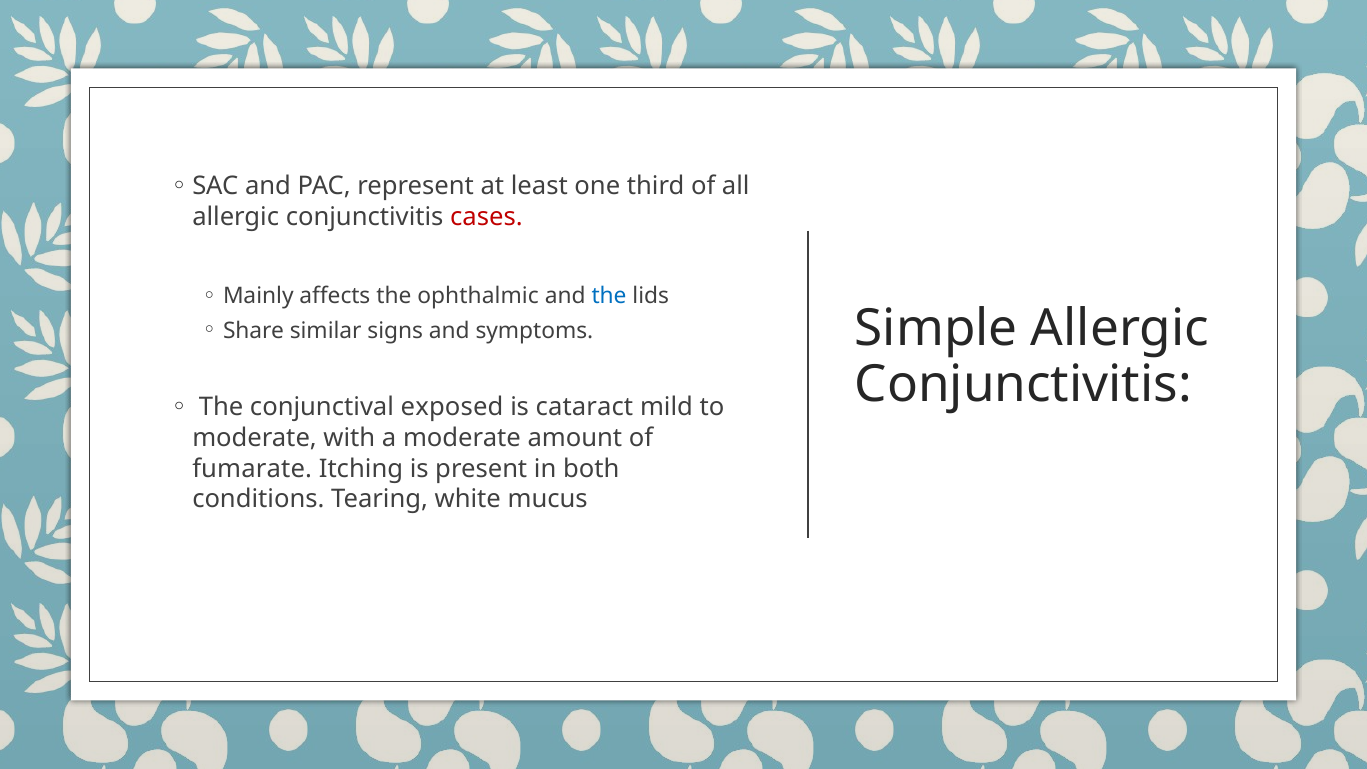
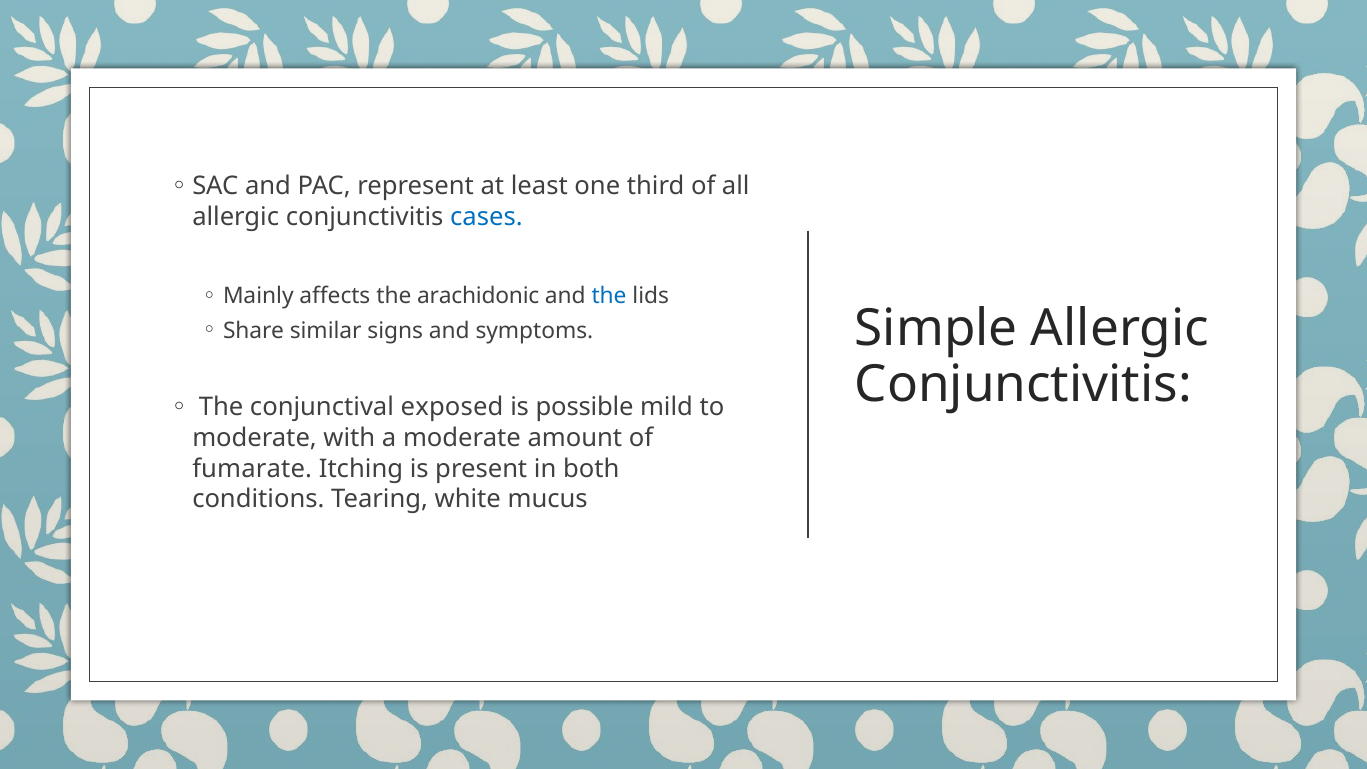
cases colour: red -> blue (486, 217)
ophthalmic: ophthalmic -> arachidonic (478, 296)
cataract: cataract -> possible (585, 407)
